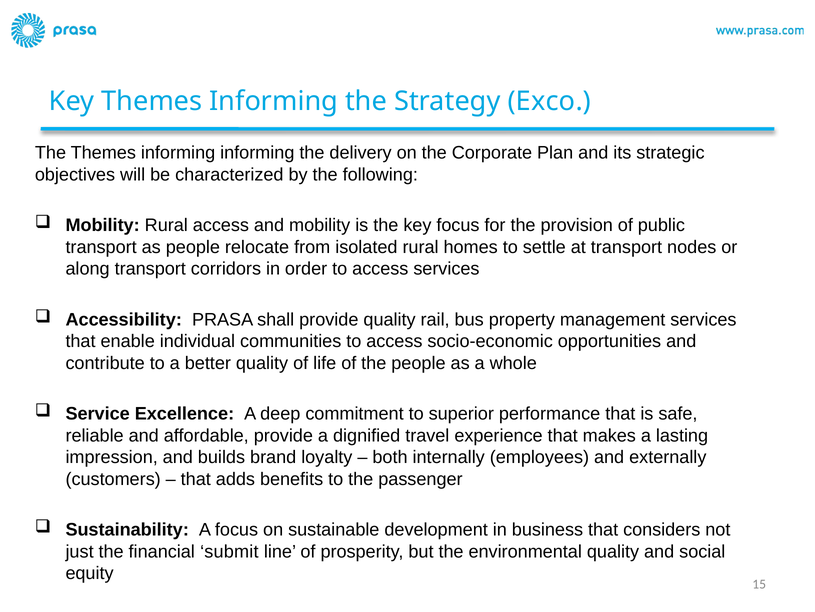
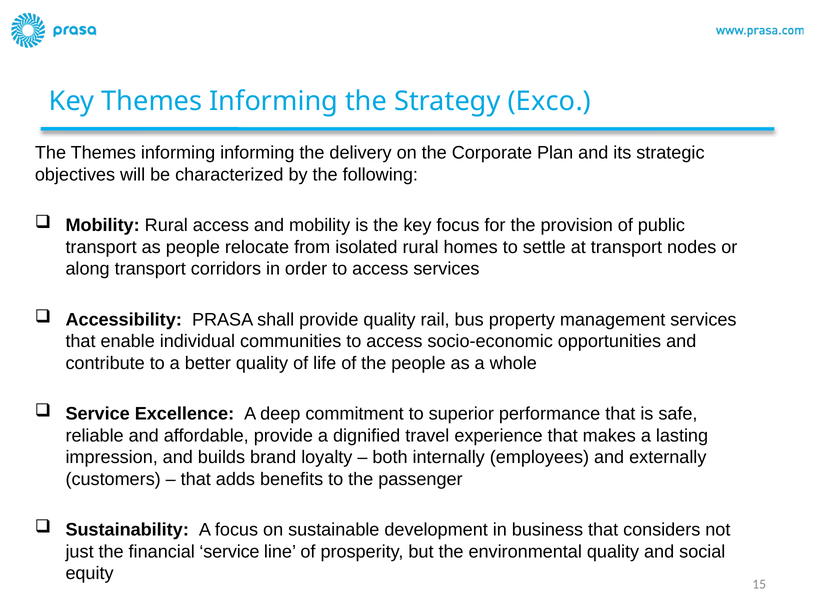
financial submit: submit -> service (230, 551)
